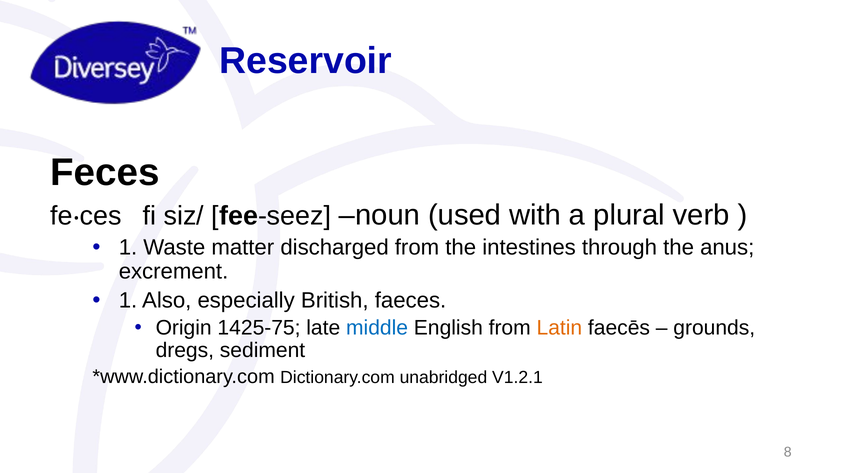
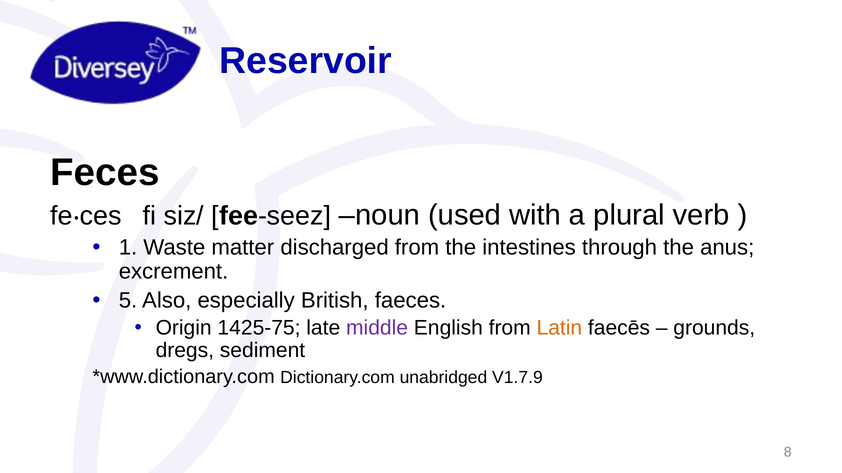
1: 1 -> 5 (128, 301)
middle colour: blue -> purple (377, 328)
V1.2.1: V1.2.1 -> V1.7.9 (517, 378)
